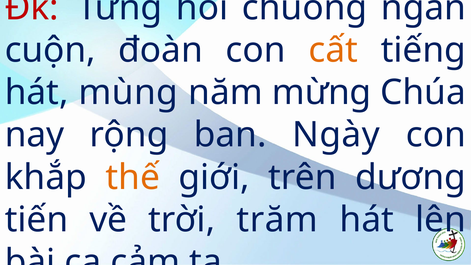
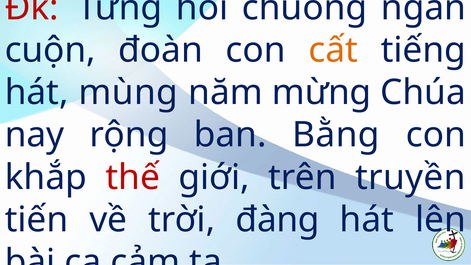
Ngày: Ngày -> Bằng (336, 135)
thế colour: orange -> red (133, 177)
dương: dương -> truyền (410, 177)
trăm: trăm -> đàng (278, 220)
